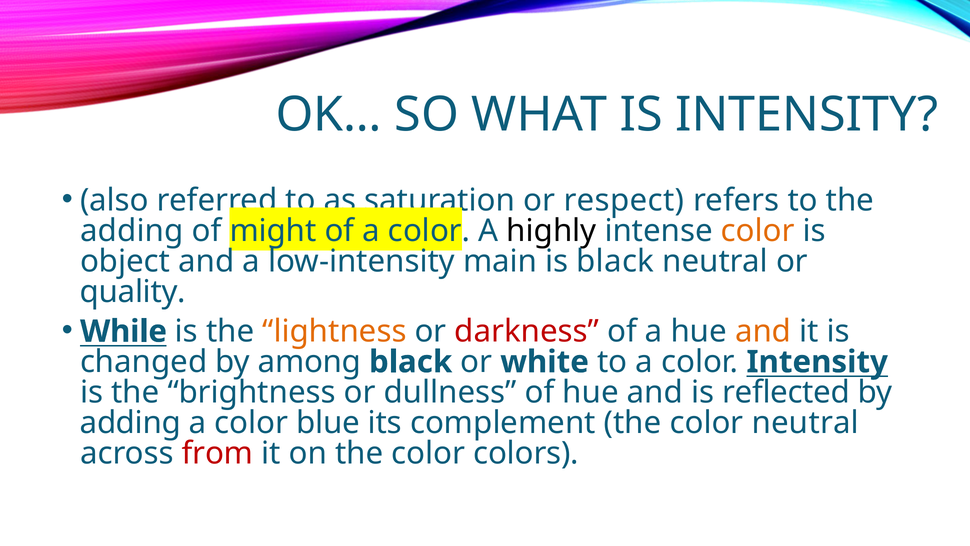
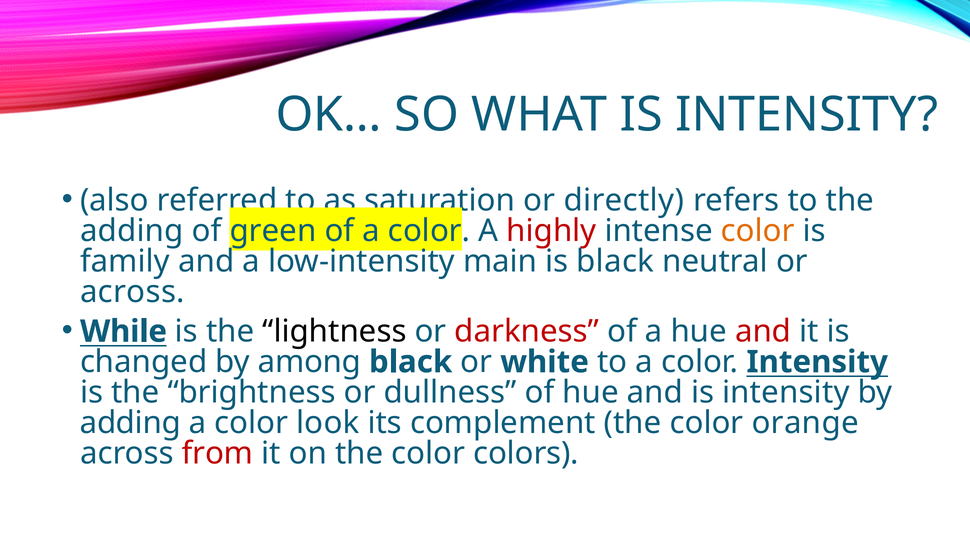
respect: respect -> directly (624, 200)
might: might -> green (273, 231)
highly colour: black -> red (551, 231)
object: object -> family (125, 261)
quality: quality -> across (132, 292)
lightness colour: orange -> black (334, 331)
and colour: orange -> red (763, 331)
and is reflected: reflected -> intensity (786, 392)
blue: blue -> look (328, 423)
color neutral: neutral -> orange (805, 423)
